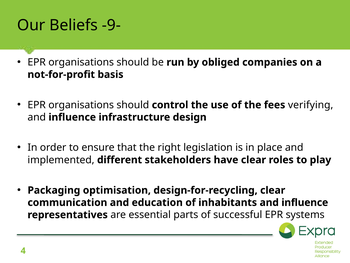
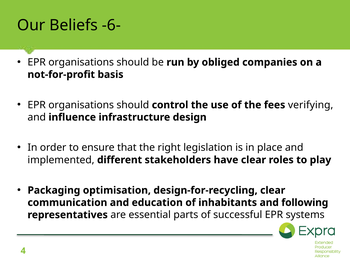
-9-: -9- -> -6- (111, 25)
inhabitants and influence: influence -> following (305, 202)
